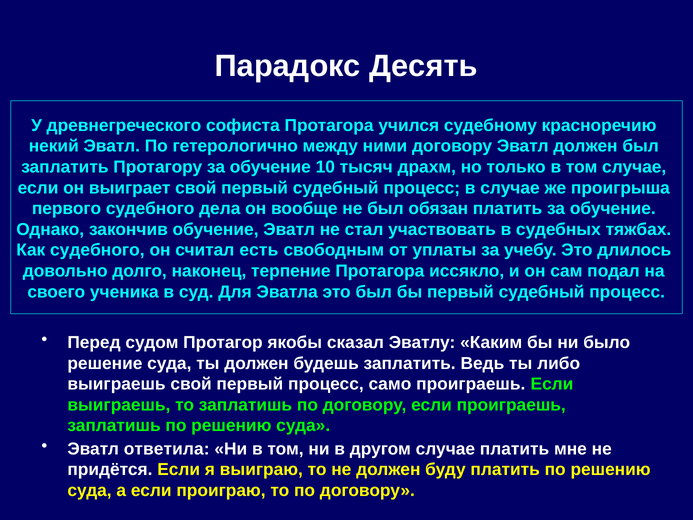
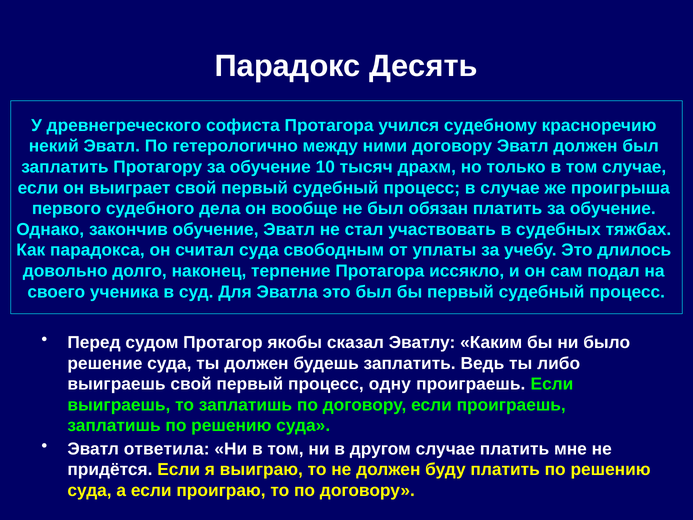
Как судебного: судебного -> парадокса (97, 250)
считал есть: есть -> суда (259, 250)
само: само -> одну (390, 384)
